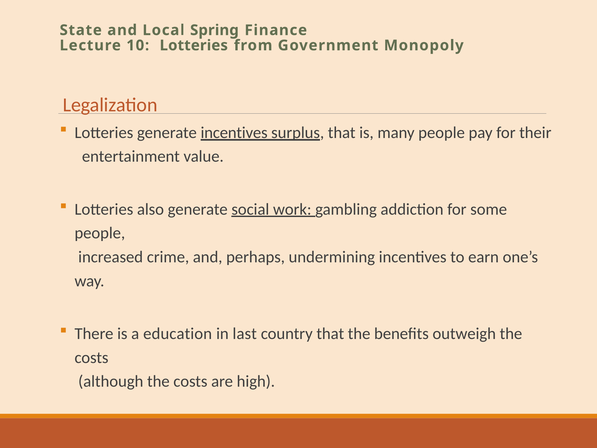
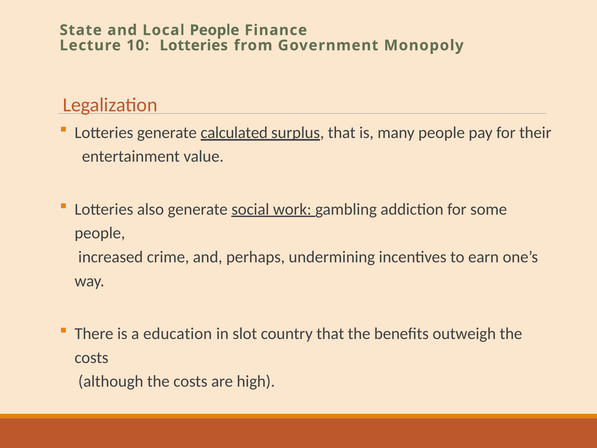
Local Spring: Spring -> People (215, 30)
generate incentives: incentives -> calculated (234, 132)
last: last -> slot (245, 333)
